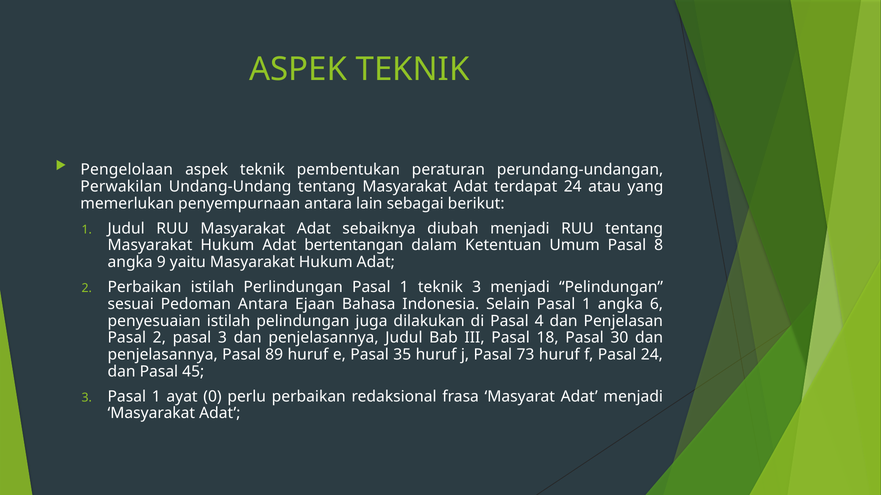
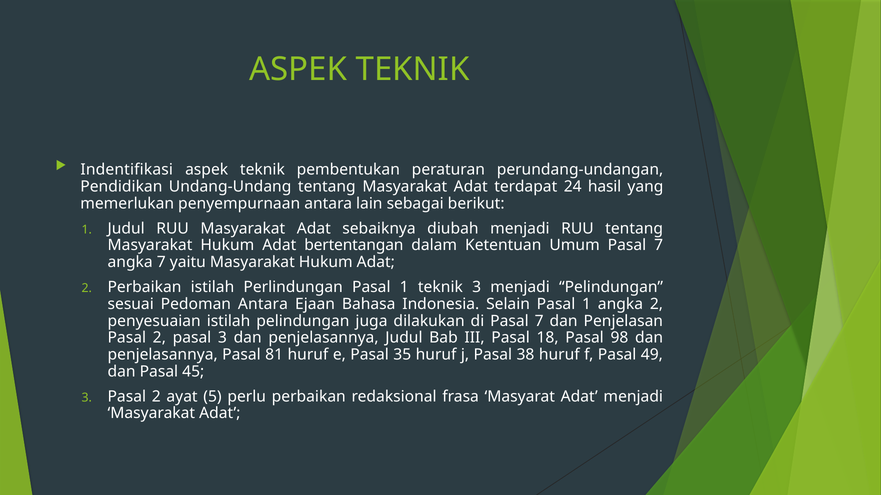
Pengelolaan: Pengelolaan -> Indentifikasi (127, 170)
Perwakilan: Perwakilan -> Pendidikan (121, 187)
atau: atau -> hasil (605, 187)
Umum Pasal 8: 8 -> 7 (659, 246)
angka 9: 9 -> 7 (161, 262)
angka 6: 6 -> 2 (656, 304)
di Pasal 4: 4 -> 7 (539, 321)
30: 30 -> 98 (619, 338)
89: 89 -> 81 (274, 355)
73: 73 -> 38 (525, 355)
Pasal 24: 24 -> 49 (652, 355)
3 Pasal 1: 1 -> 2 (156, 397)
0: 0 -> 5 (213, 397)
